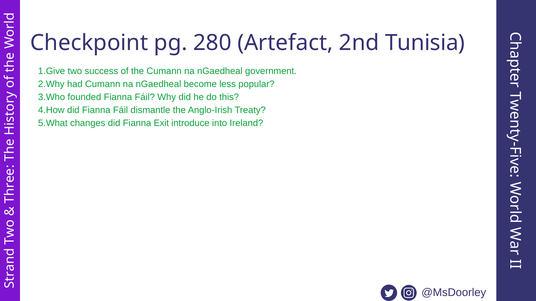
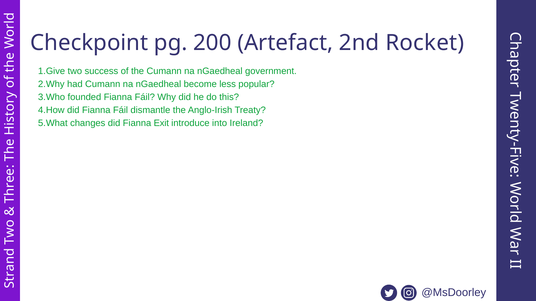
280: 280 -> 200 (212, 43)
Tunisia: Tunisia -> Rocket (425, 43)
